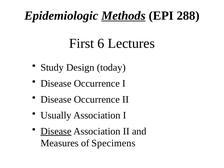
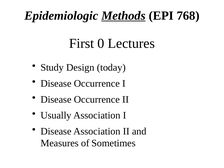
288: 288 -> 768 (188, 16)
6: 6 -> 0 (101, 43)
Disease underline: present -> none (56, 131)
Specimens: Specimens -> Sometimes (113, 143)
